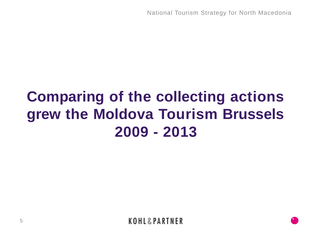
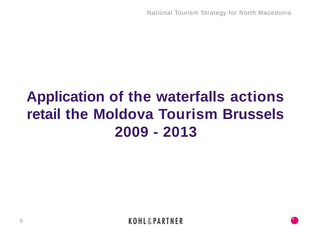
Comparing: Comparing -> Application (66, 97)
collecting: collecting -> waterfalls (191, 97)
grew: grew -> retail (44, 115)
